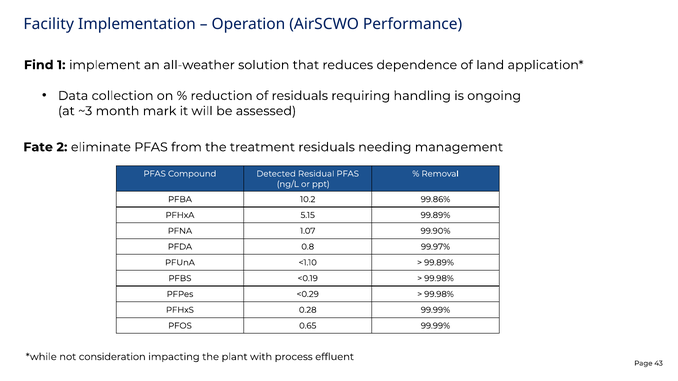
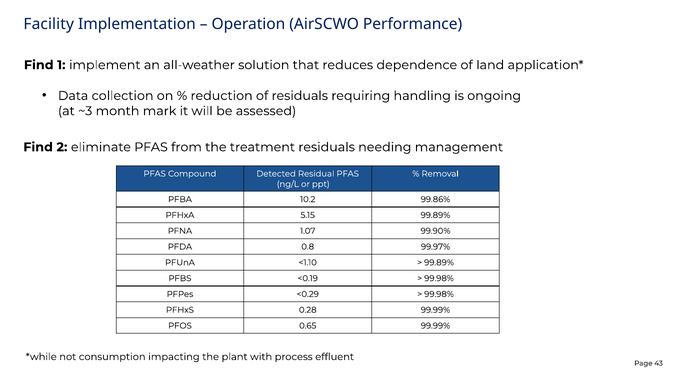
Fate: Fate -> Find (38, 147)
consideration: consideration -> consumption (112, 357)
